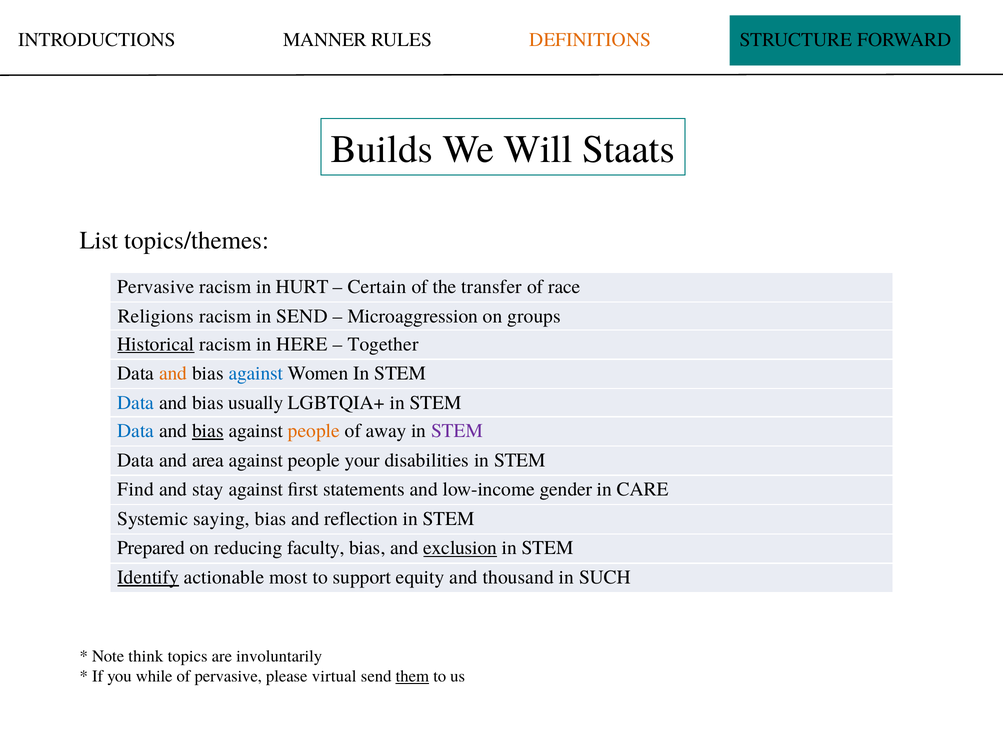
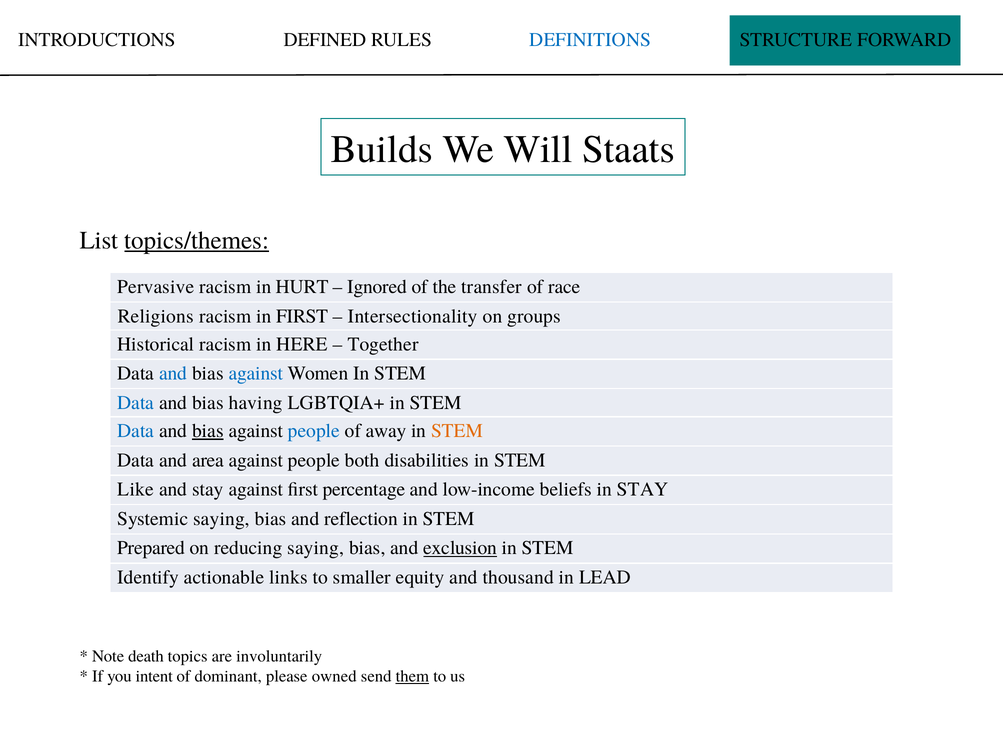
MANNER: MANNER -> DEFINED (325, 40)
DEFINITIONS colour: orange -> blue (590, 40)
topics/themes underline: none -> present (197, 241)
Certain: Certain -> Ignored (377, 287)
in SEND: SEND -> FIRST (302, 316)
Microaggression: Microaggression -> Intersectionality (413, 316)
Historical underline: present -> none (156, 344)
and colour: orange -> blue (173, 374)
usually: usually -> having (256, 403)
people colour: orange -> blue (314, 431)
STEM colour: purple -> orange (457, 431)
your: your -> both (362, 460)
Find: Find -> Like (136, 490)
statements: statements -> percentage (364, 490)
gender: gender -> beliefs (566, 490)
in CARE: CARE -> STAY (643, 490)
reducing faculty: faculty -> saying (316, 548)
Identify underline: present -> none (148, 578)
most: most -> links (288, 578)
support: support -> smaller (362, 578)
SUCH: SUCH -> LEAD (605, 578)
think: think -> death (146, 656)
while: while -> intent (154, 676)
of pervasive: pervasive -> dominant (228, 676)
virtual: virtual -> owned (334, 676)
